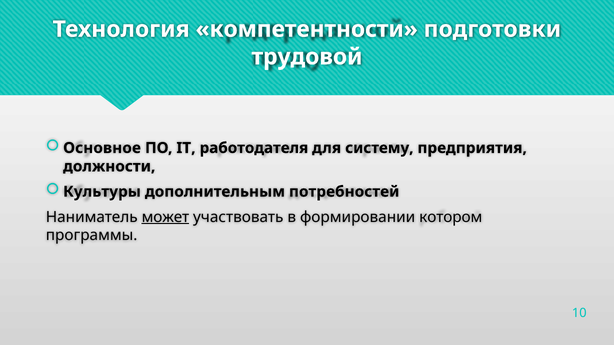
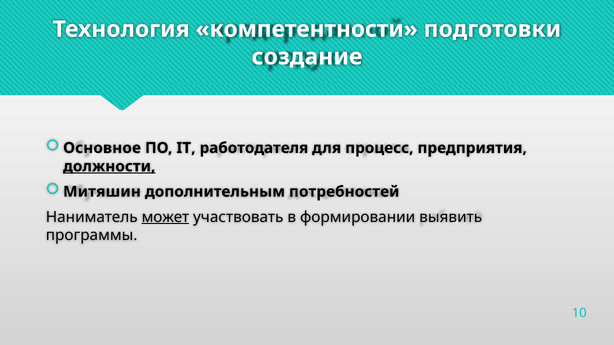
трудовой: трудовой -> создание (307, 57)
систему: систему -> процесс (379, 148)
должности underline: none -> present (109, 167)
Культуры: Культуры -> Митяшин (102, 192)
котором: котором -> выявить (451, 217)
